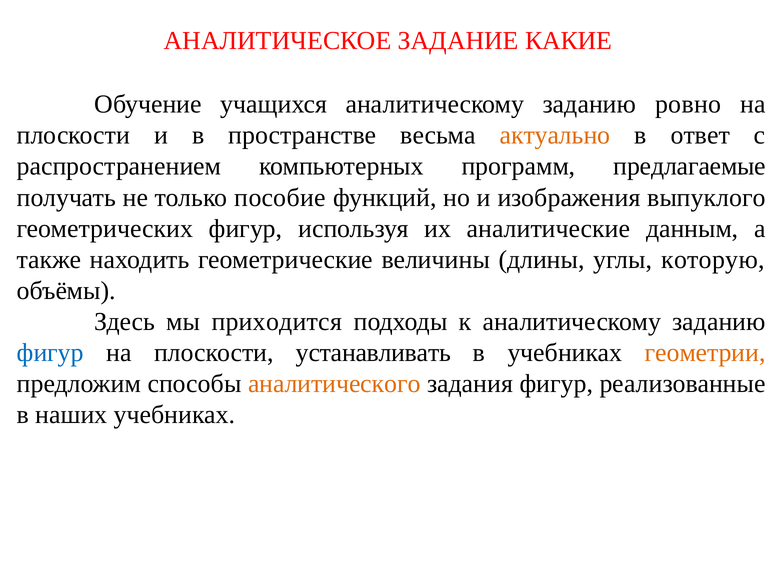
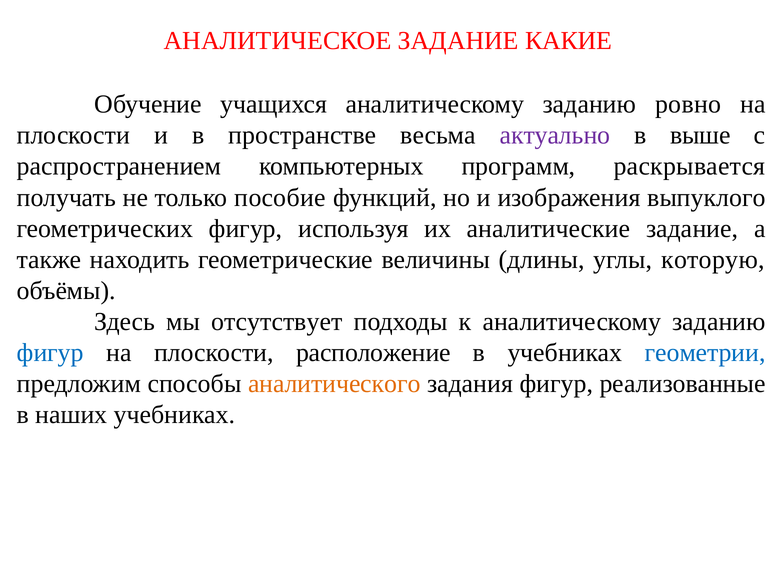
актуально colour: orange -> purple (555, 135)
ответ: ответ -> выше (700, 135)
предлагаемые: предлагаемые -> раскрывается (689, 166)
аналитические данным: данным -> задание (692, 229)
приходится: приходится -> отсутствует (277, 322)
устанавливать: устанавливать -> расположение (373, 353)
геометрии colour: orange -> blue (705, 353)
